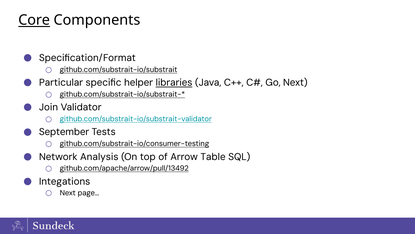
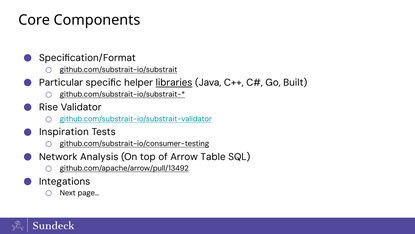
Core underline: present -> none (34, 20)
Go Next: Next -> Built (295, 82)
Join: Join -> Rise (49, 107)
September: September -> Inspiration (64, 132)
